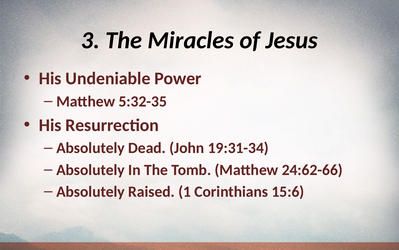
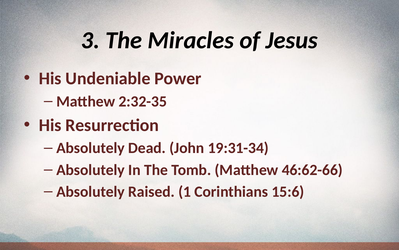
5:32-35: 5:32-35 -> 2:32-35 (143, 101)
24:62-66: 24:62-66 -> 46:62-66 (312, 169)
